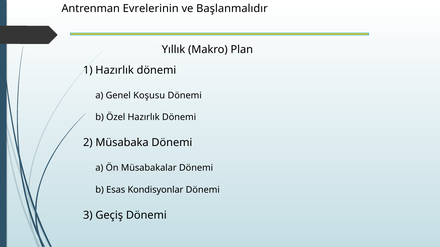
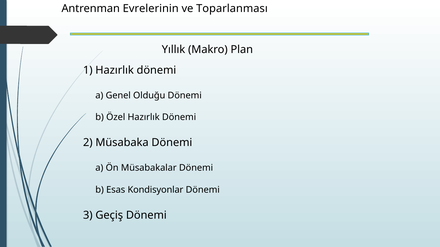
Başlanmalıdır: Başlanmalıdır -> Toparlanması (232, 9)
Koşusu: Koşusu -> Olduğu (149, 96)
